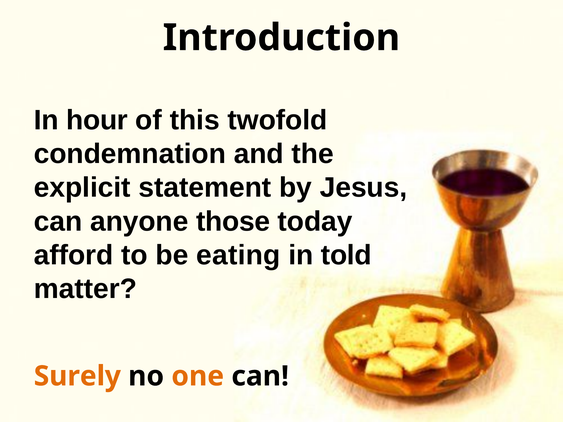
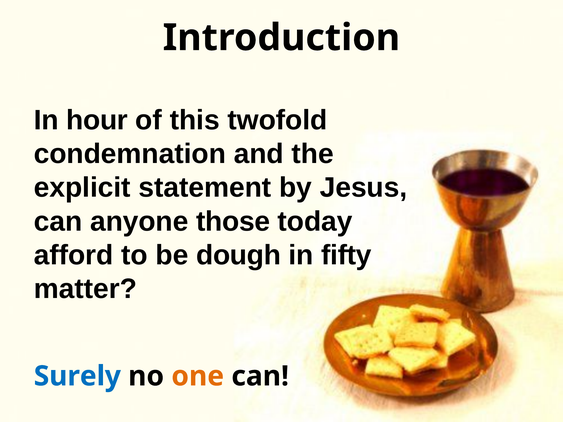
eating: eating -> dough (239, 255)
told: told -> fifty (346, 255)
Surely colour: orange -> blue (77, 376)
